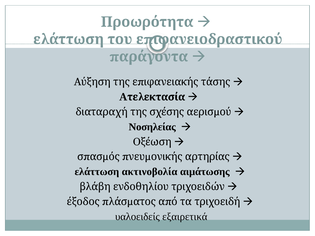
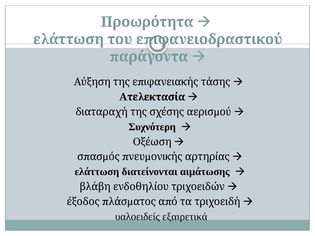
Νοσηλείας: Νοσηλείας -> Συχνότερη (152, 127)
ακτινοβολία: ακτινοβολία -> διατείνονται (150, 172)
